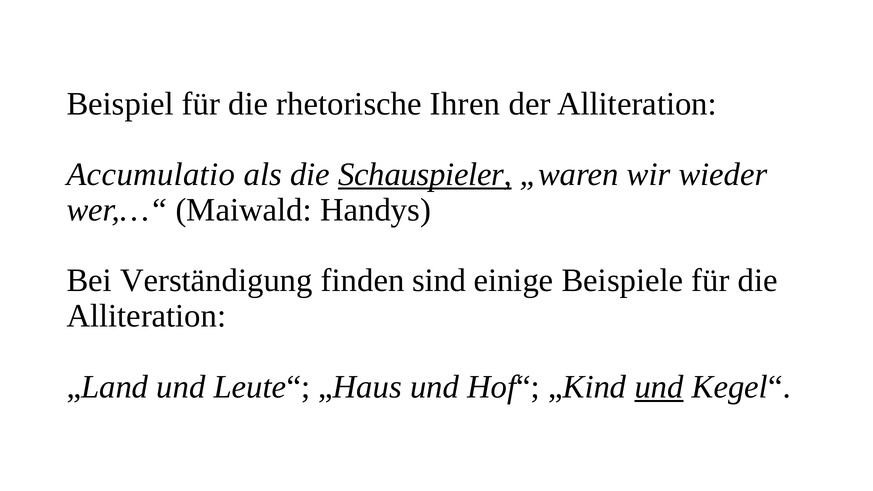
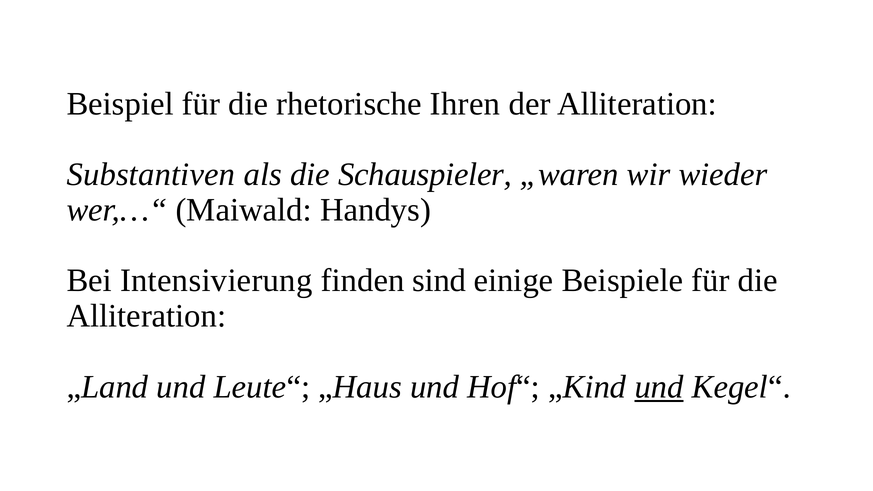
Accumulatio: Accumulatio -> Substantiven (151, 175)
Schauspieler underline: present -> none (425, 175)
Verständigung: Verständigung -> Intensivierung (216, 281)
